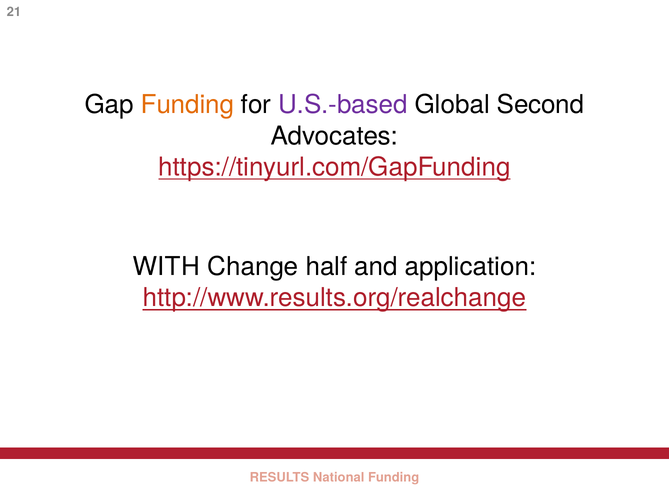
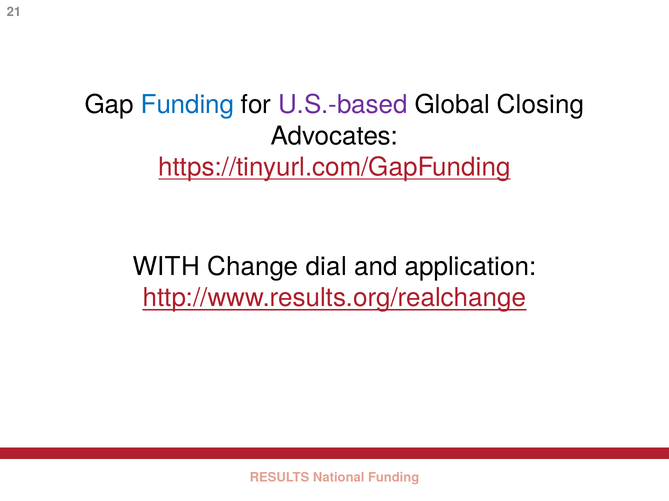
Funding colour: orange -> blue (187, 105)
Second: Second -> Closing (540, 105)
half: half -> dial (326, 267)
